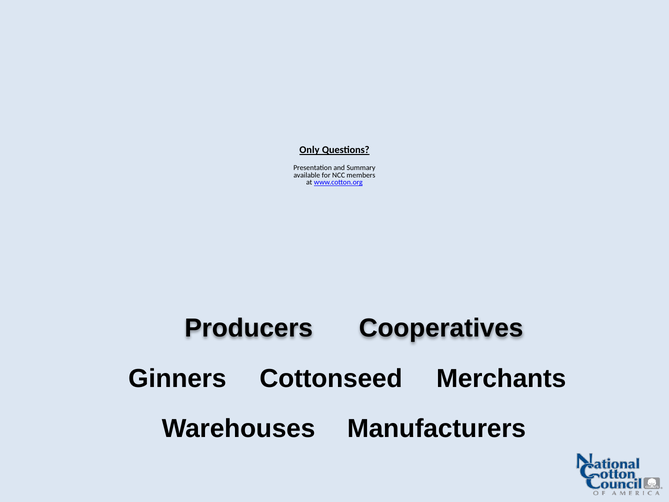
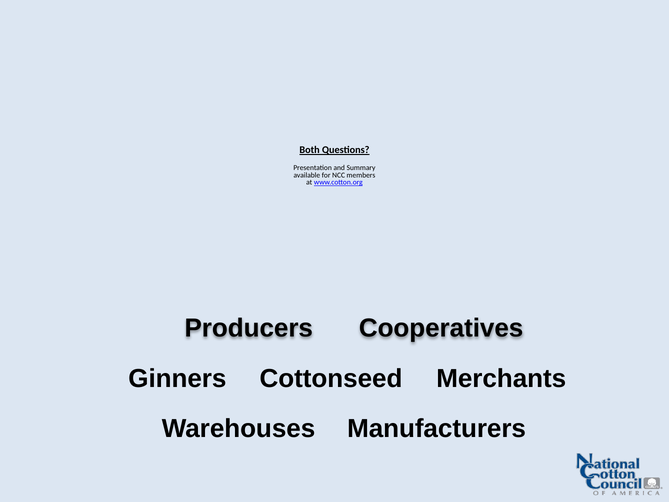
Only: Only -> Both (310, 150)
